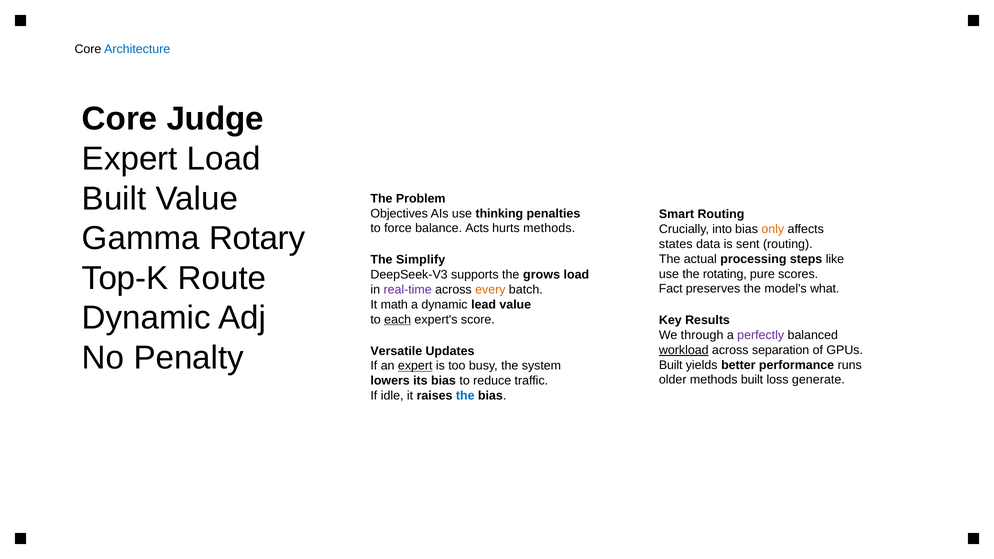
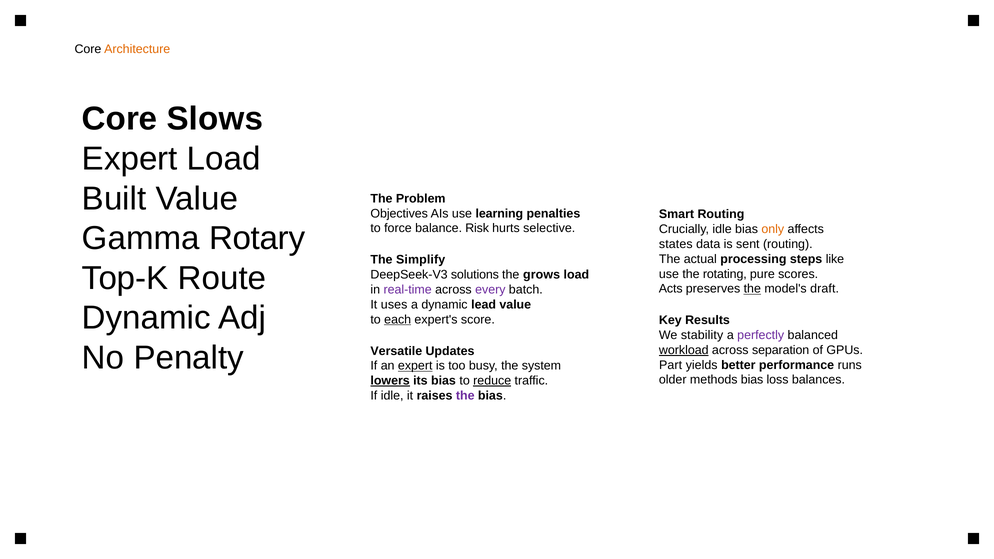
Architecture colour: blue -> orange (137, 49)
Judge: Judge -> Slows (215, 119)
thinking: thinking -> learning (499, 214)
Acts: Acts -> Risk (477, 228)
hurts methods: methods -> selective (549, 228)
Crucially into: into -> idle (722, 229)
supports: supports -> solutions (475, 275)
Fact: Fact -> Acts (671, 289)
the underline: none -> present (752, 289)
what: what -> draft (825, 289)
every colour: orange -> purple (490, 290)
math: math -> uses (394, 305)
through: through -> stability (702, 335)
Built: Built -> Part (671, 365)
methods built: built -> bias (752, 380)
generate: generate -> balances (818, 380)
lowers underline: none -> present (390, 381)
reduce underline: none -> present (492, 381)
the colour: blue -> purple (465, 396)
